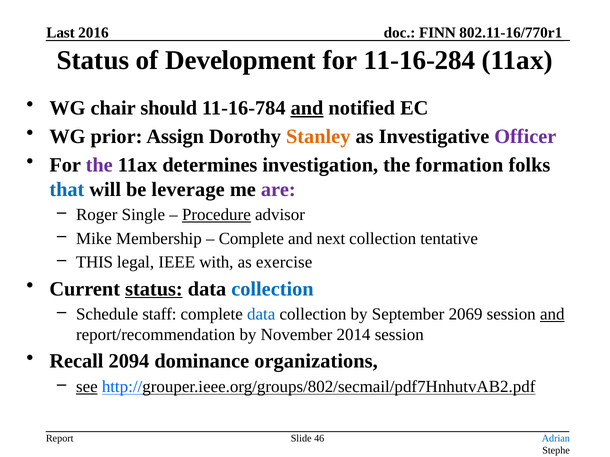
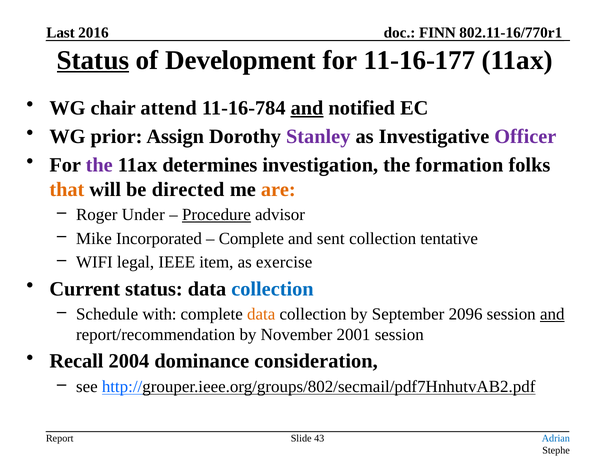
Status underline: none -> present (93, 60)
11-16-284: 11-16-284 -> 11-16-177 (419, 60)
should: should -> attend (169, 108)
Stanley colour: orange -> purple (318, 137)
that colour: blue -> orange (67, 190)
leverage: leverage -> directed (188, 190)
are colour: purple -> orange (278, 190)
Single: Single -> Under (143, 215)
Membership: Membership -> Incorporated (159, 239)
next: next -> sent (331, 239)
THIS: THIS -> WIFI (94, 262)
with: with -> item (216, 262)
status underline: present -> none (154, 289)
staff: staff -> with (159, 315)
data colour: blue -> orange (261, 315)
2069: 2069 -> 2096 (466, 315)
2014: 2014 -> 2001 (354, 335)
2094: 2094 -> 2004 (129, 362)
organizations: organizations -> consideration (316, 362)
see underline: present -> none (87, 387)
46: 46 -> 43 (319, 439)
